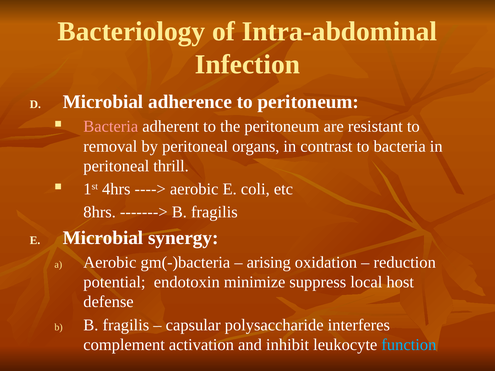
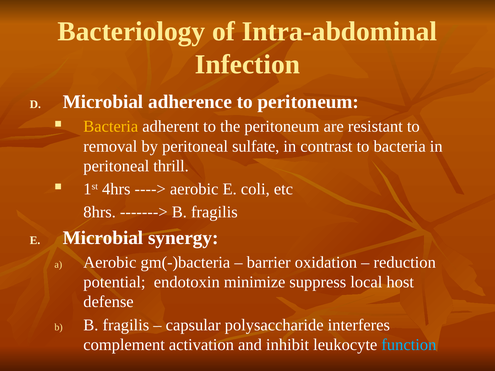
Bacteria colour: pink -> yellow (111, 127)
organs: organs -> sulfate (256, 146)
arising: arising -> barrier (269, 262)
